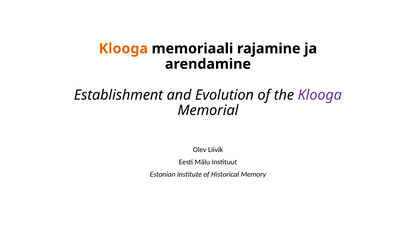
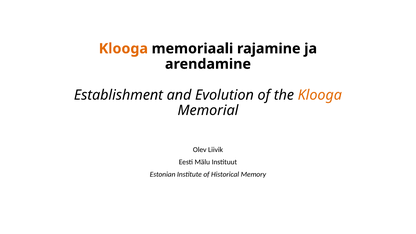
Klooga colour: purple -> orange (320, 95)
